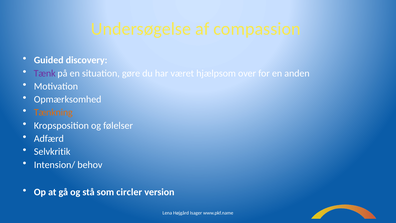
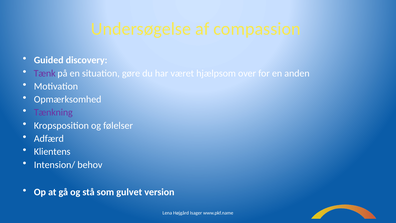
Tænkning colour: orange -> purple (53, 112)
Selvkritik: Selvkritik -> Klientens (52, 152)
circler: circler -> gulvet (129, 192)
